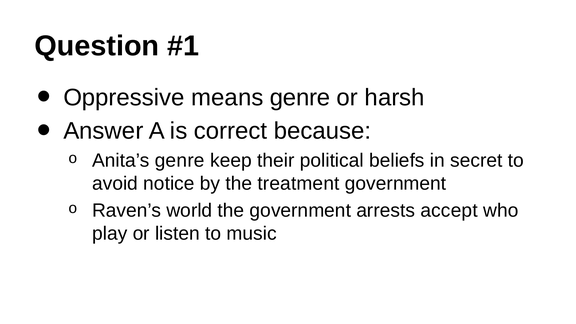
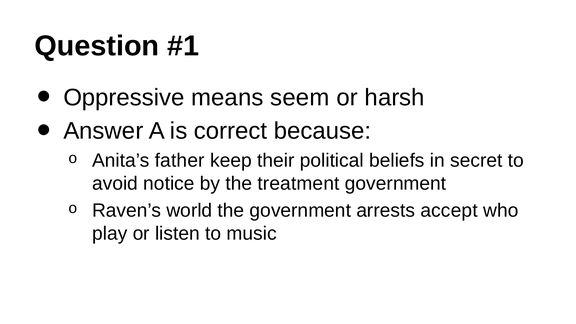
means genre: genre -> seem (300, 97)
Anita’s genre: genre -> father (180, 160)
